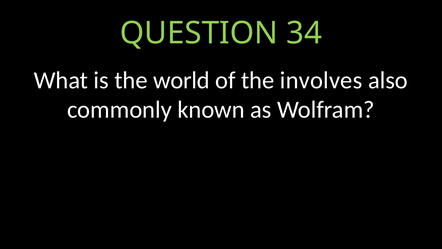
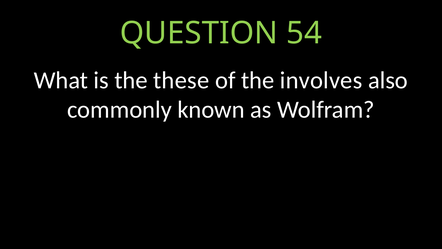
34: 34 -> 54 (304, 33)
world: world -> these (181, 80)
